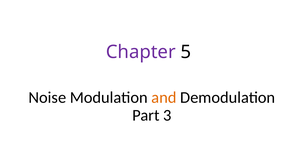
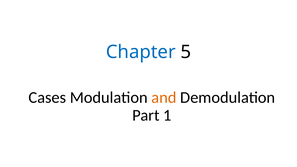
Chapter colour: purple -> blue (141, 52)
Noise: Noise -> Cases (47, 98)
3: 3 -> 1 (167, 115)
